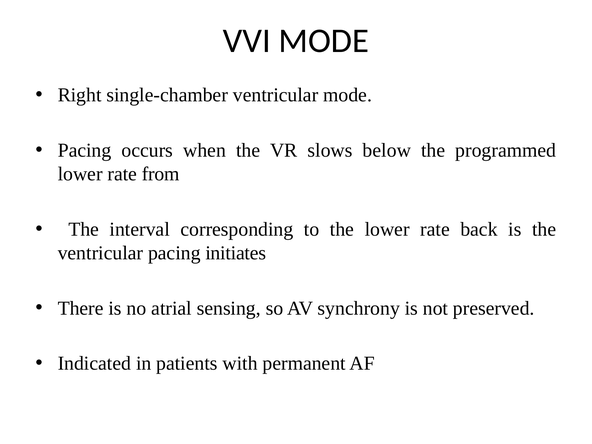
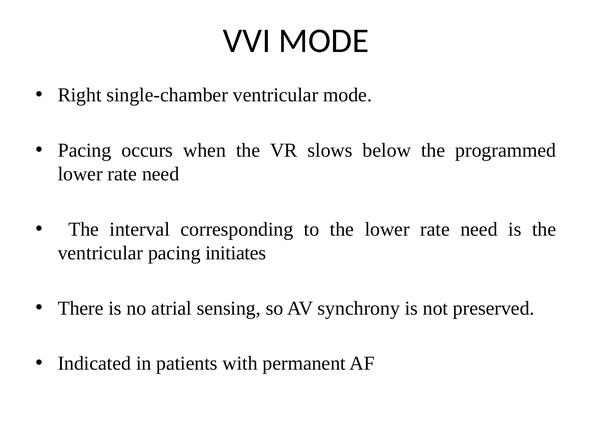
from: from -> need (161, 174)
the lower rate back: back -> need (479, 229)
